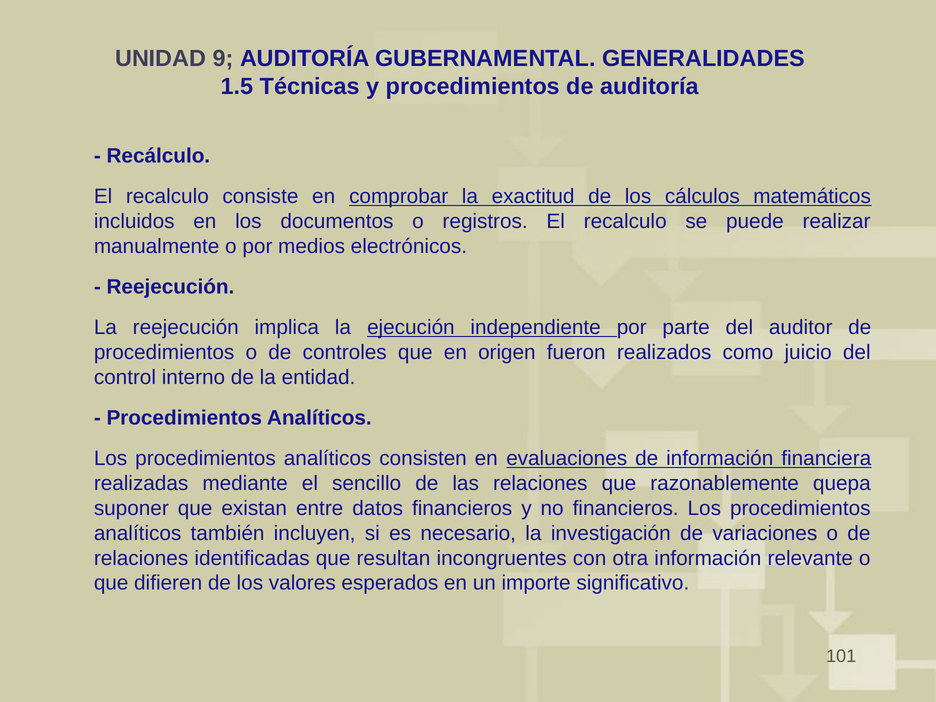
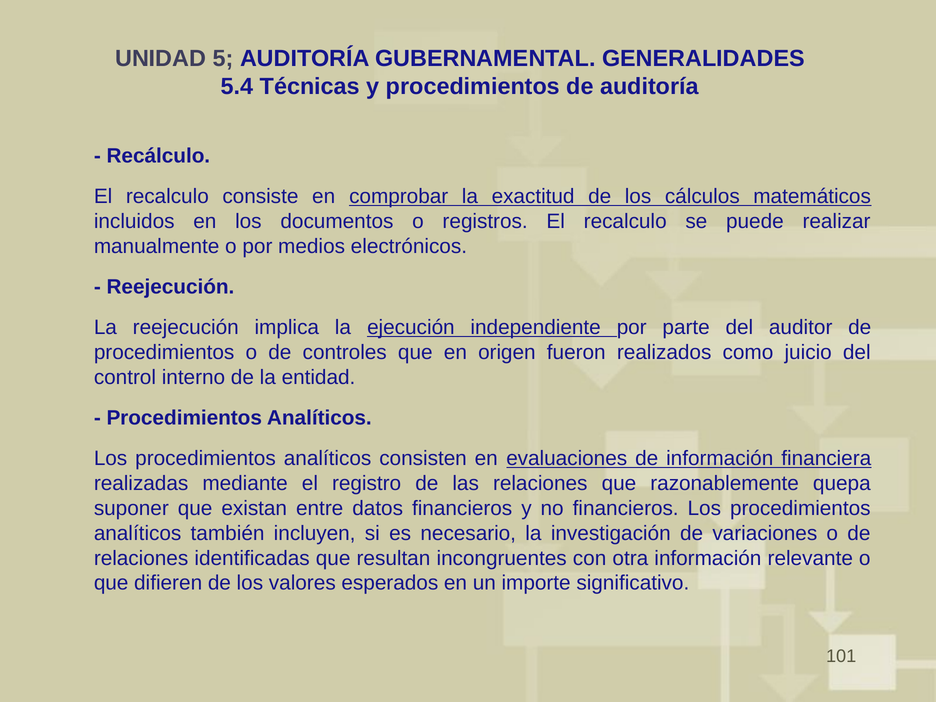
9: 9 -> 5 (223, 58)
1.5: 1.5 -> 5.4 (237, 87)
sencillo: sencillo -> registro (367, 483)
